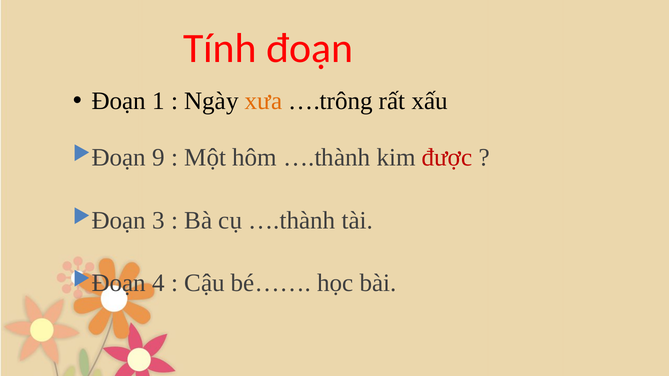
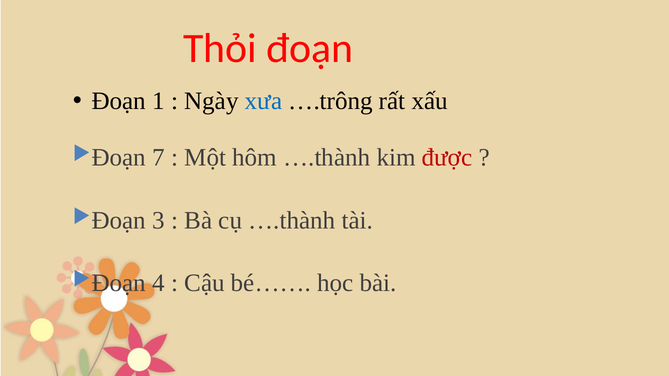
Tính: Tính -> Thỏi (220, 49)
xưa colour: orange -> blue (264, 101)
9: 9 -> 7 (159, 158)
